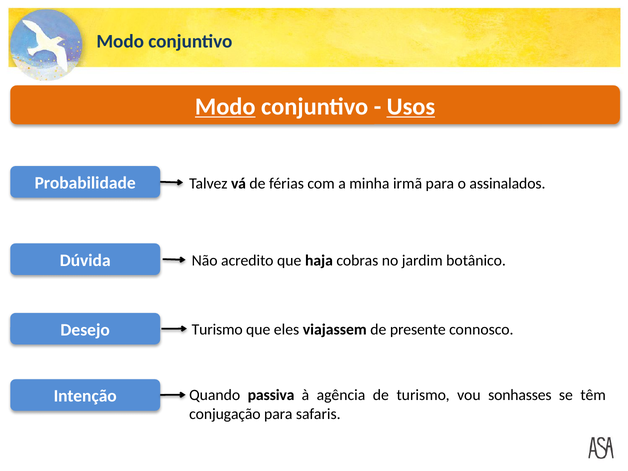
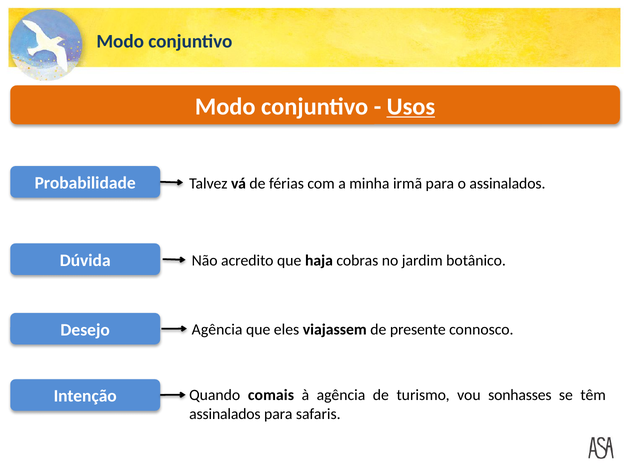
Modo underline: present -> none (225, 106)
Turismo: Turismo -> Agência (217, 330)
passiva: passiva -> comais (271, 395)
conjugação: conjugação -> assinalados (225, 414)
